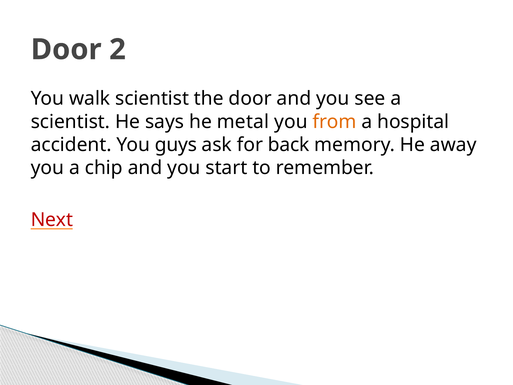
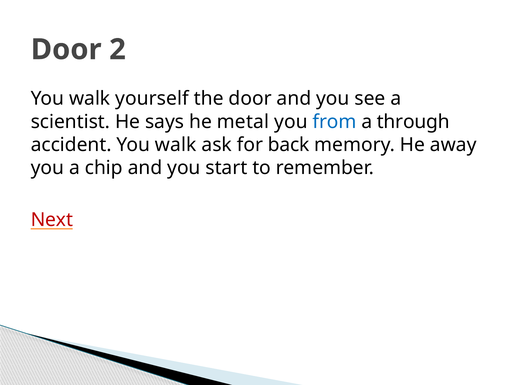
walk scientist: scientist -> yourself (152, 99)
from colour: orange -> blue (335, 122)
hospital: hospital -> through (413, 122)
accident You guys: guys -> walk (176, 145)
